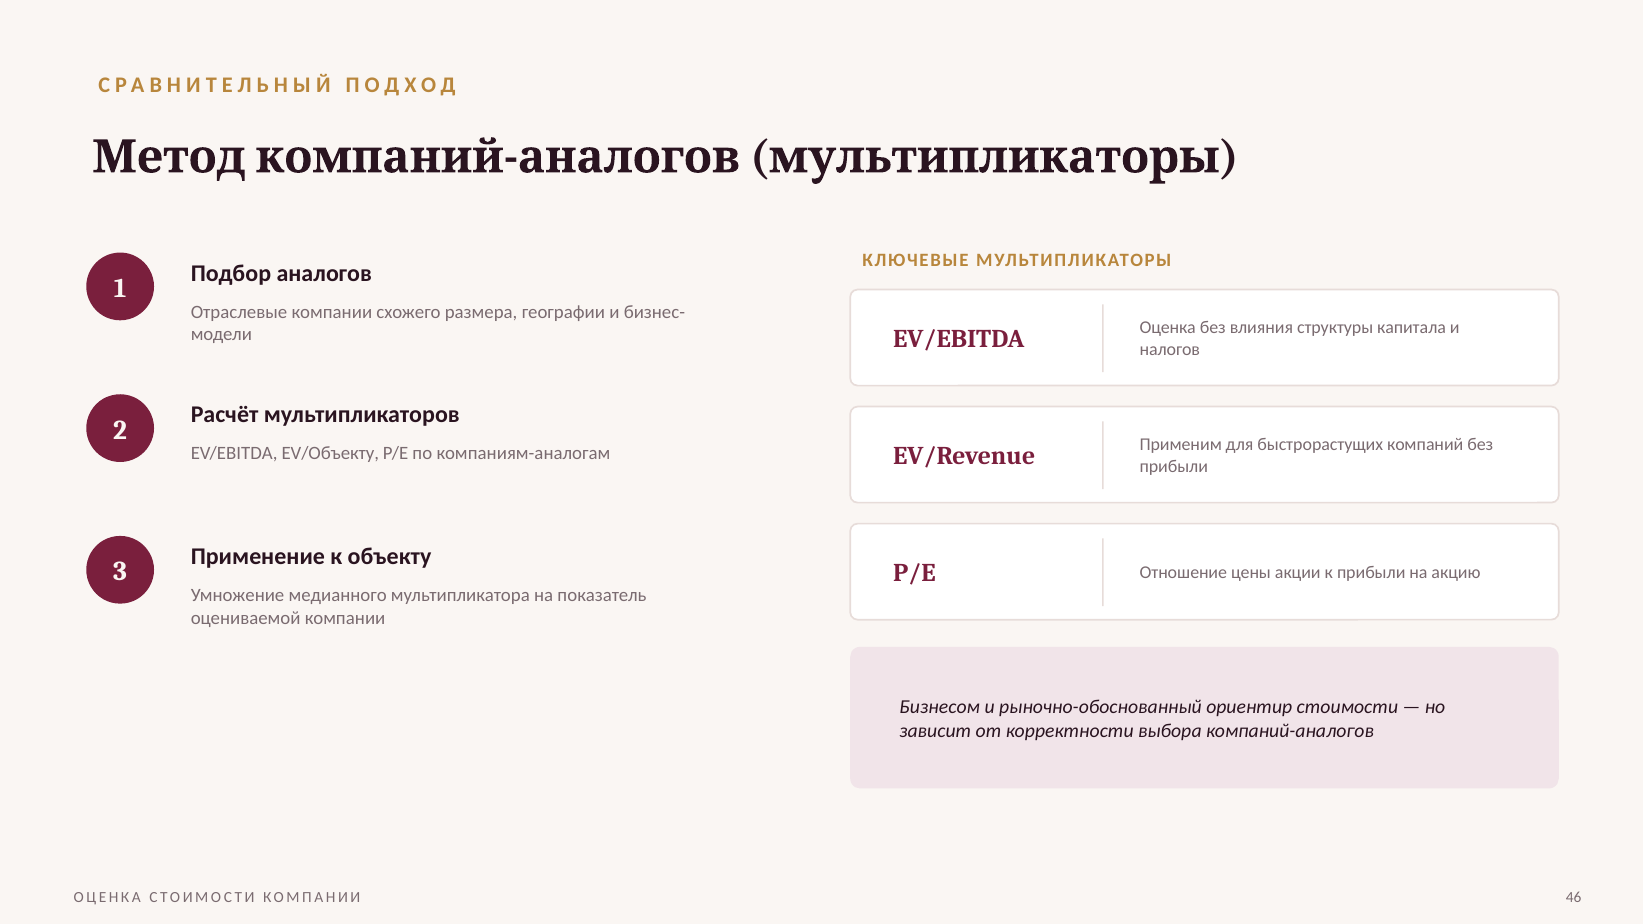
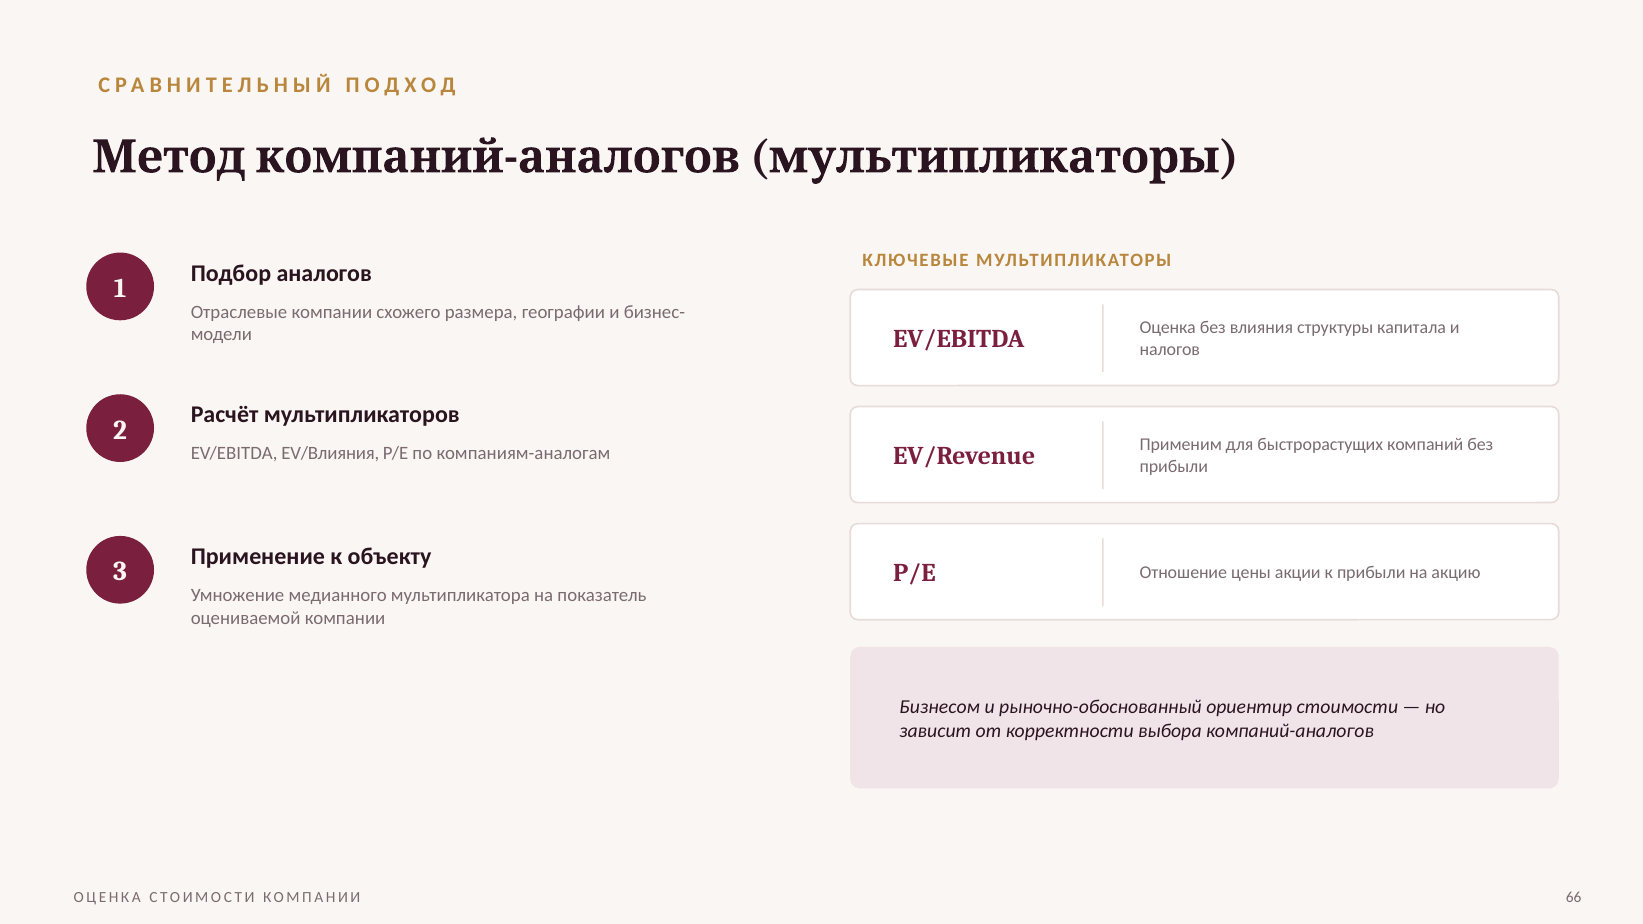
EV/Объекту: EV/Объекту -> EV/Влияния (330, 454)
46: 46 -> 66 (1574, 898)
